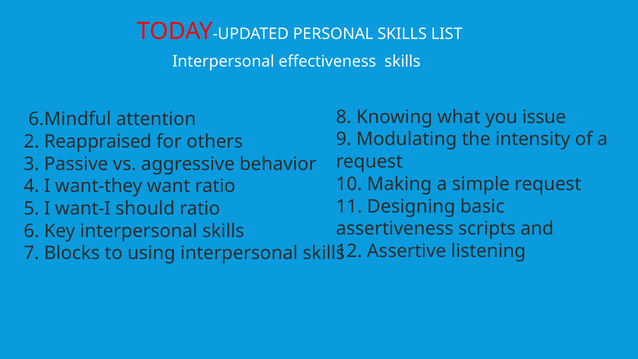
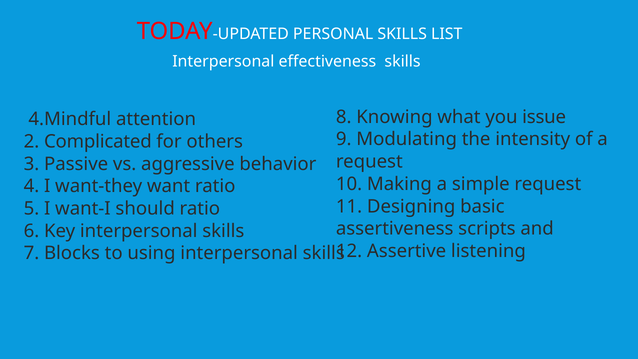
6.Mindful: 6.Mindful -> 4.Mindful (70, 119)
Reappraised: Reappraised -> Complicated (98, 142)
